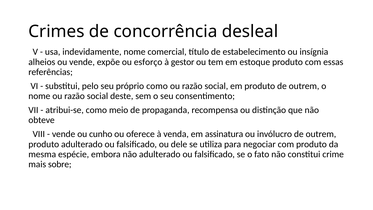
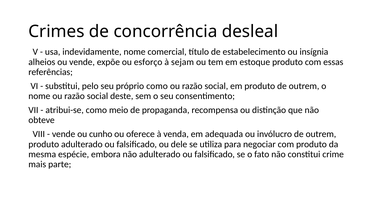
gestor: gestor -> sejam (183, 62)
assinatura: assinatura -> adequada (224, 134)
sobre: sobre -> parte (60, 164)
